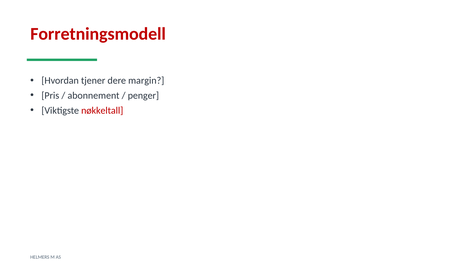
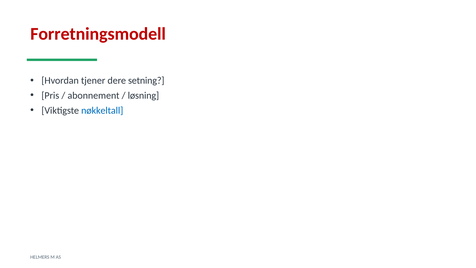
margin: margin -> setning (146, 81)
penger: penger -> løsning (143, 96)
nøkkeltall colour: red -> blue (102, 110)
